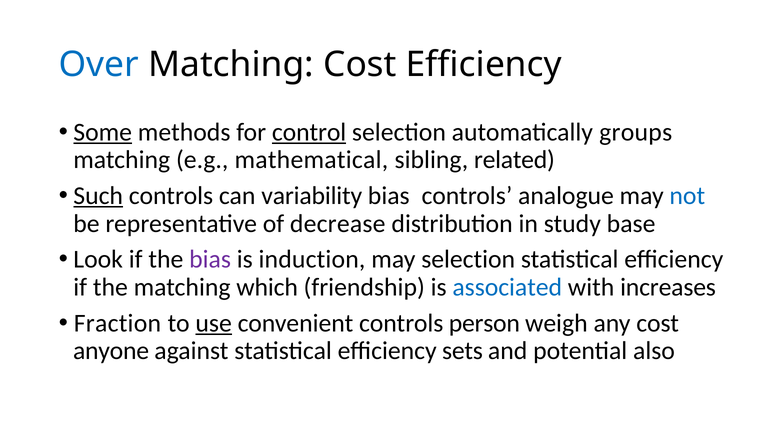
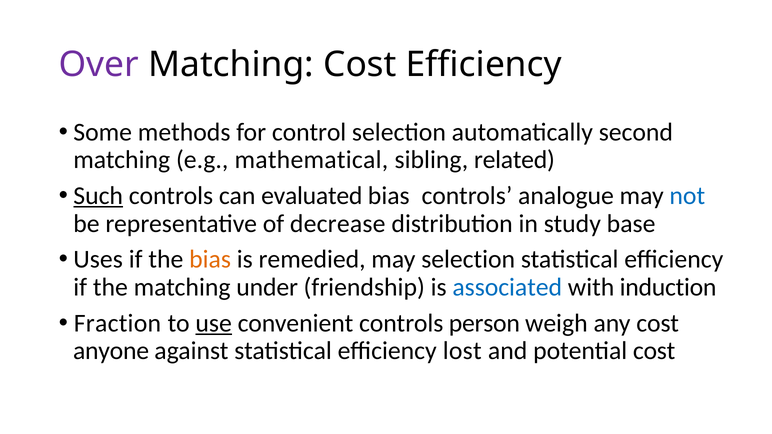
Over colour: blue -> purple (99, 65)
Some underline: present -> none (103, 132)
control underline: present -> none (309, 132)
groups: groups -> second (636, 132)
variability: variability -> evaluated (312, 196)
Look: Look -> Uses (98, 260)
bias colour: purple -> orange (210, 260)
induction: induction -> remedied (312, 260)
which: which -> under (267, 287)
increases: increases -> induction (668, 287)
sets: sets -> lost (462, 351)
potential also: also -> cost (654, 351)
